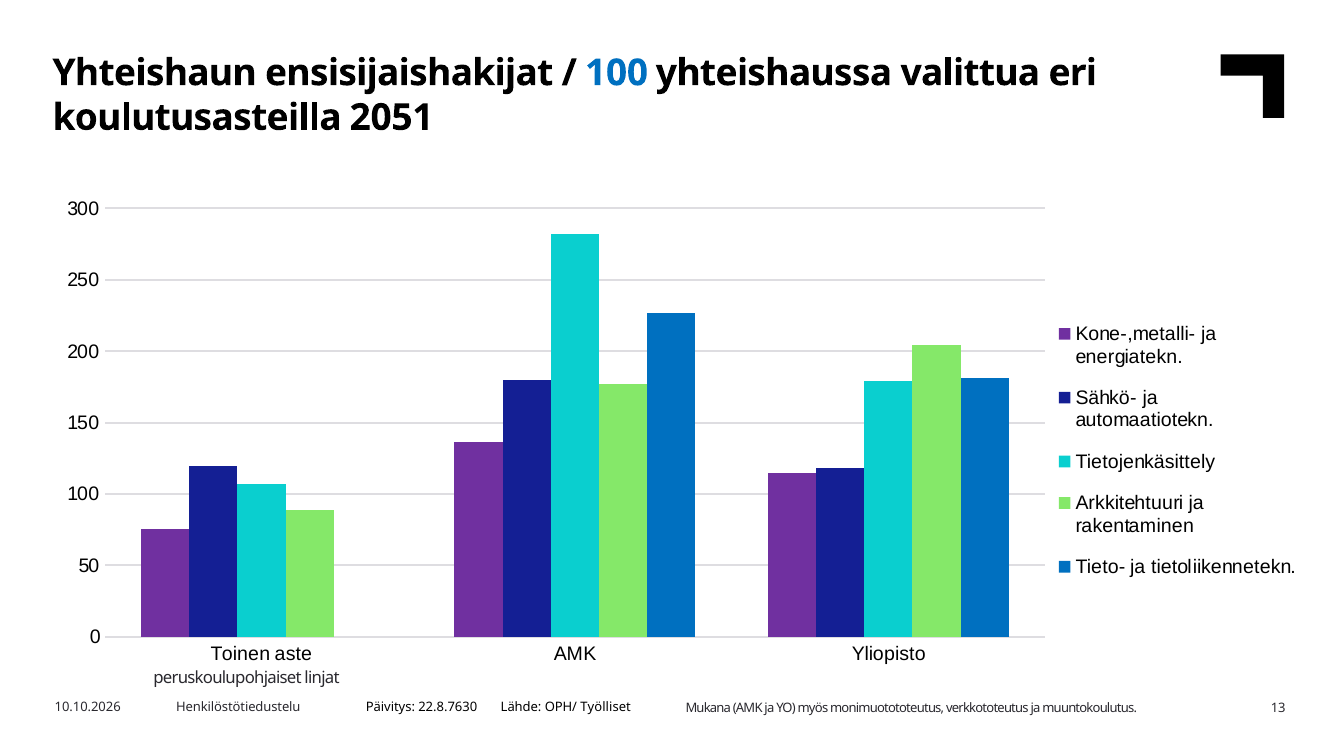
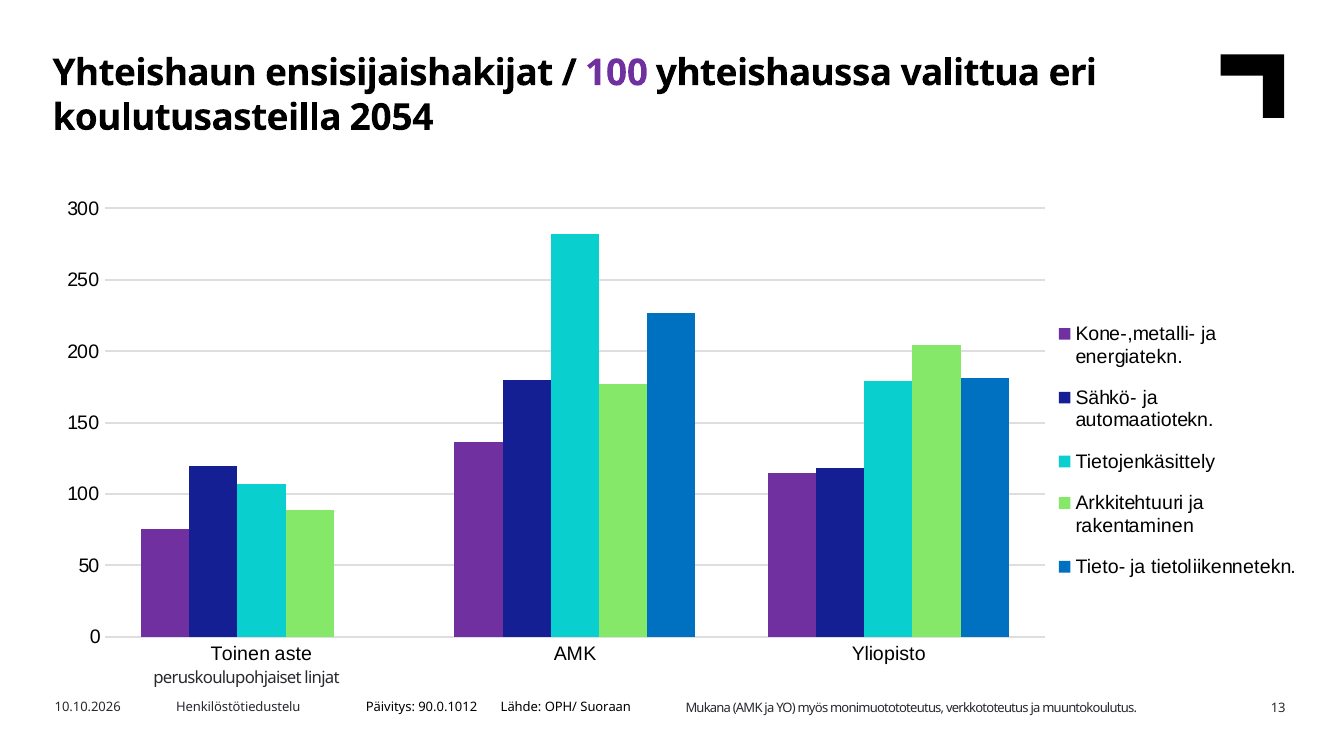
100 colour: blue -> purple (617, 73)
2051: 2051 -> 2054 (392, 118)
22.8.7630: 22.8.7630 -> 90.0.1012 (448, 708)
Työlliset: Työlliset -> Suoraan (606, 708)
